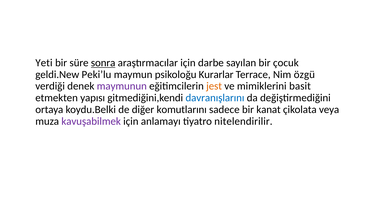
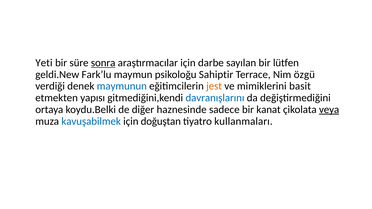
çocuk: çocuk -> lütfen (286, 63)
Peki’lu: Peki’lu -> Fark’lu (97, 75)
Kurarlar: Kurarlar -> Sahiptir (216, 75)
maymunun colour: purple -> blue (122, 86)
komutlarını: komutlarını -> haznesinde (182, 110)
veya underline: none -> present (329, 110)
kavuşabilmek colour: purple -> blue (91, 121)
anlamayı: anlamayı -> doğuştan (161, 121)
nitelendirilir: nitelendirilir -> kullanmaları (243, 121)
